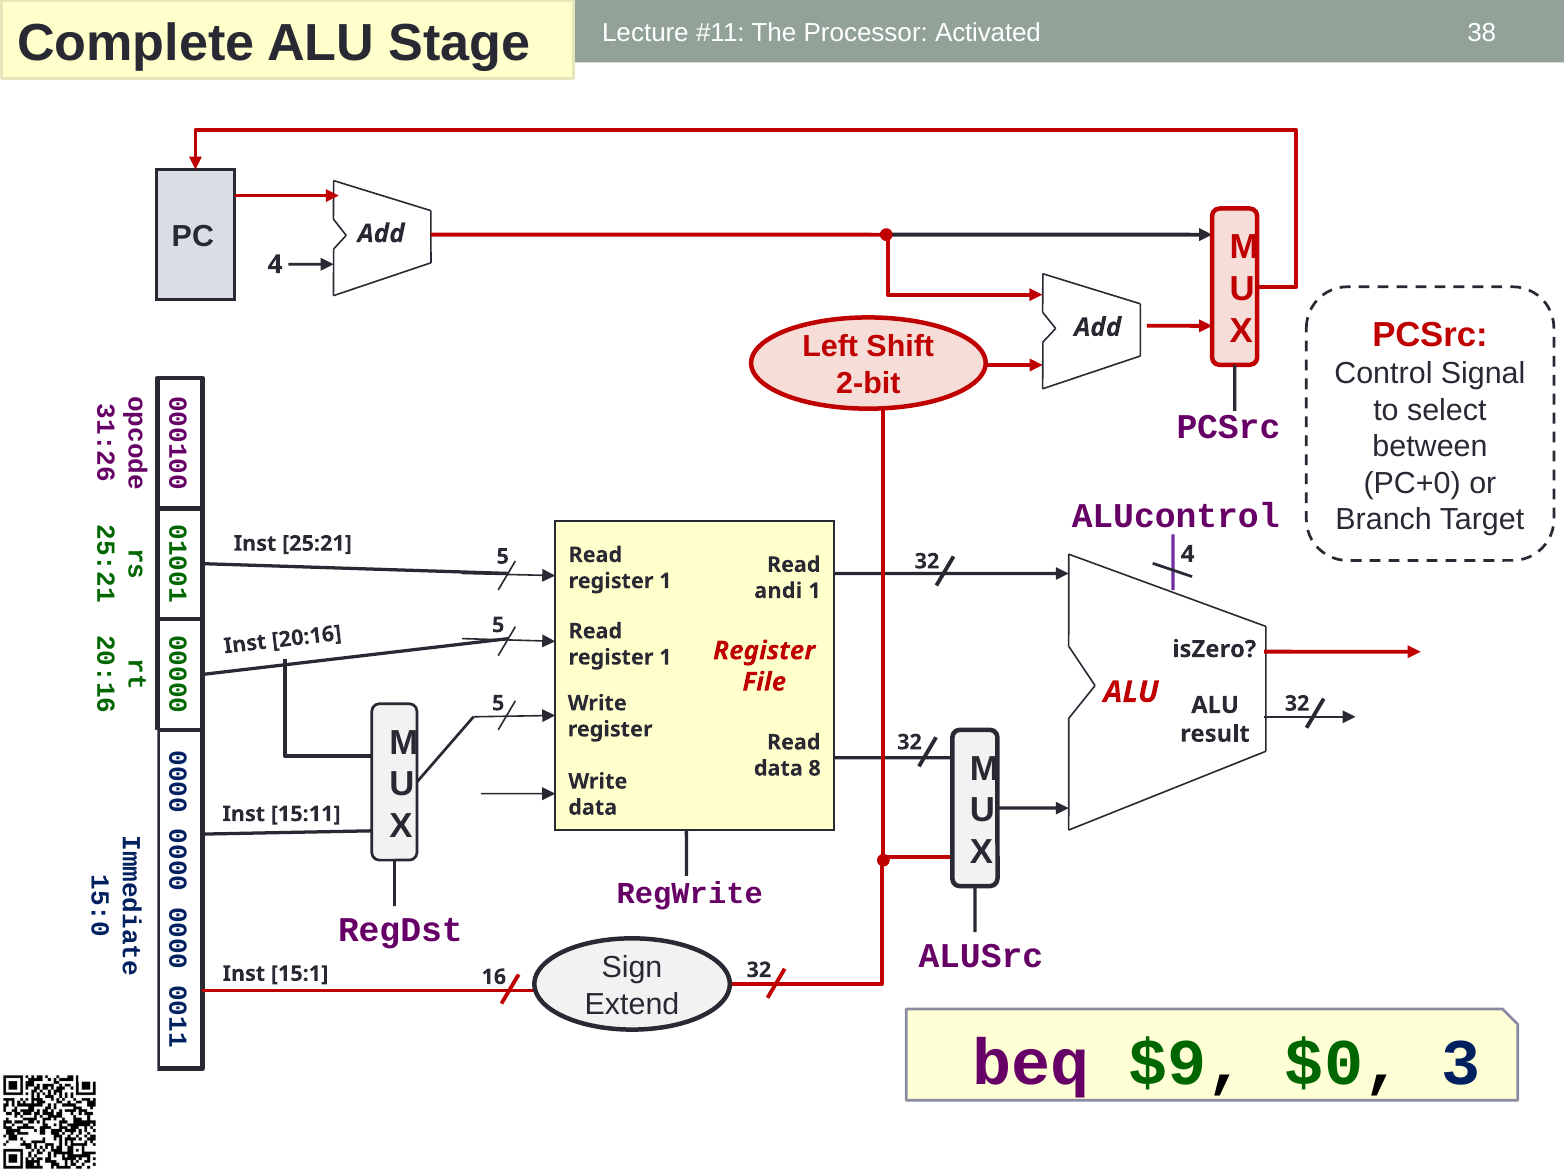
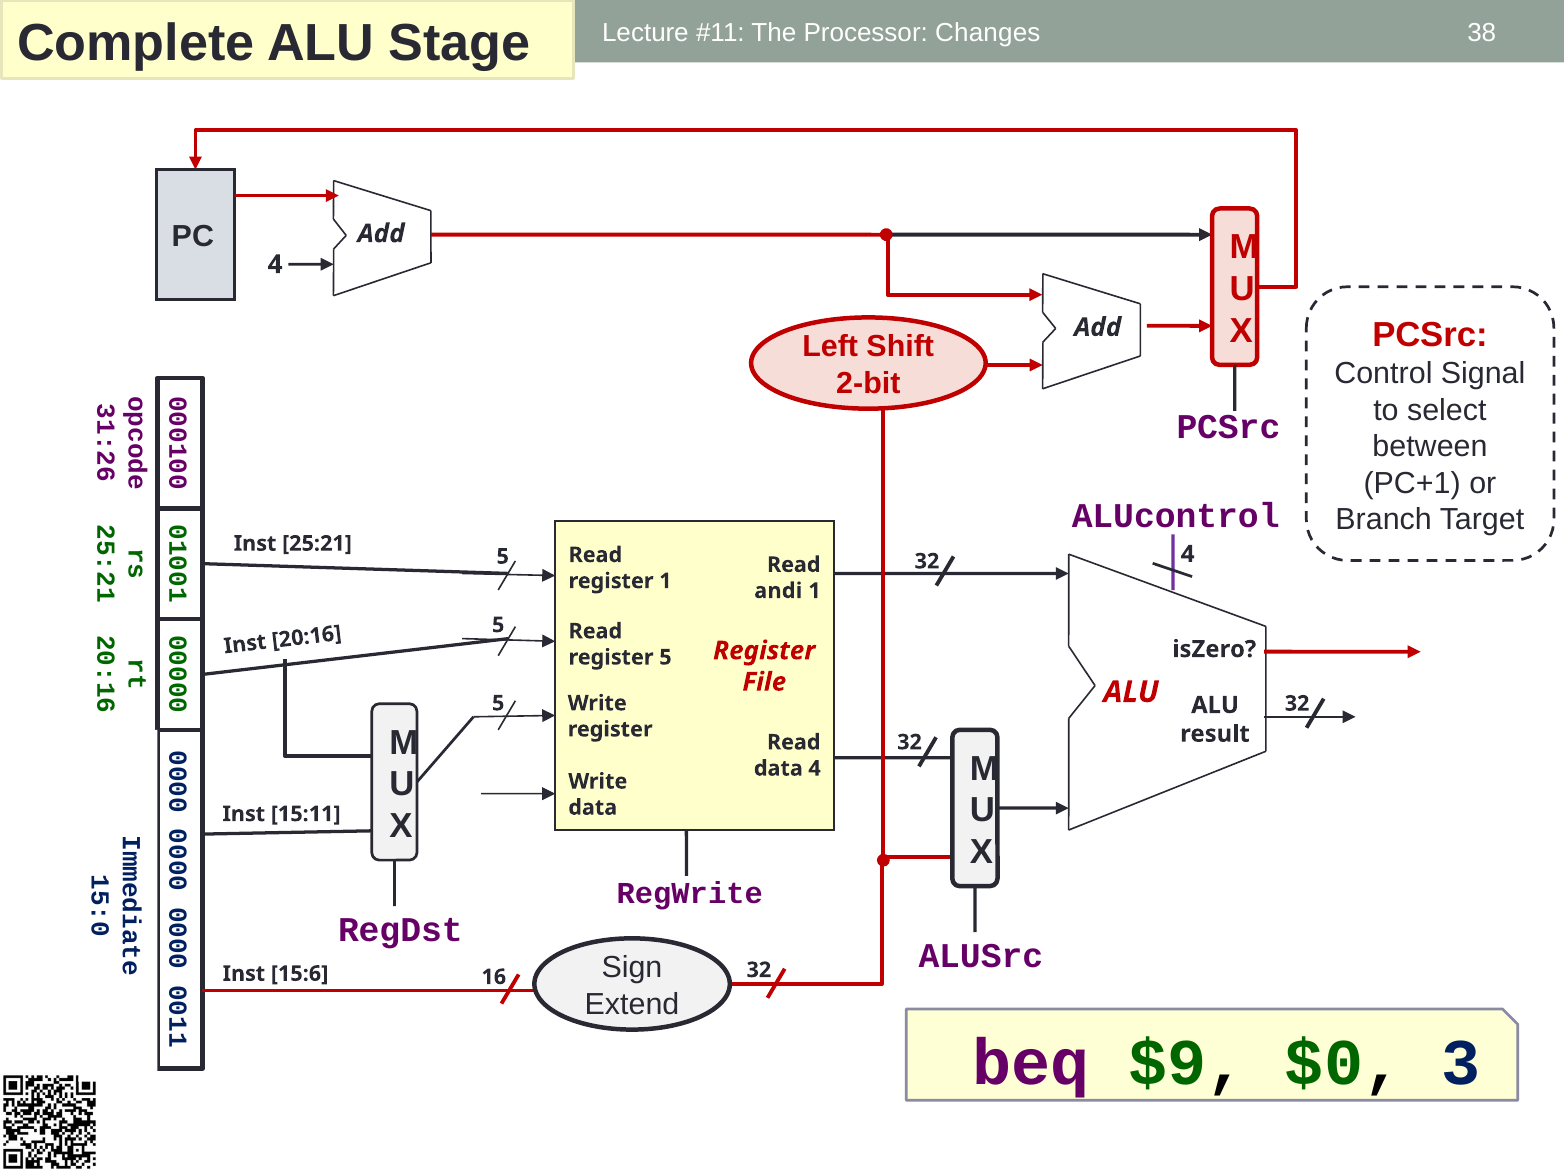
Activated: Activated -> Changes (988, 33)
PC+0: PC+0 -> PC+1 (1412, 483)
1: 1 -> 5 (665, 657)
data 8: 8 -> 4 (815, 768)
15:1: 15:1 -> 15:6 (300, 974)
